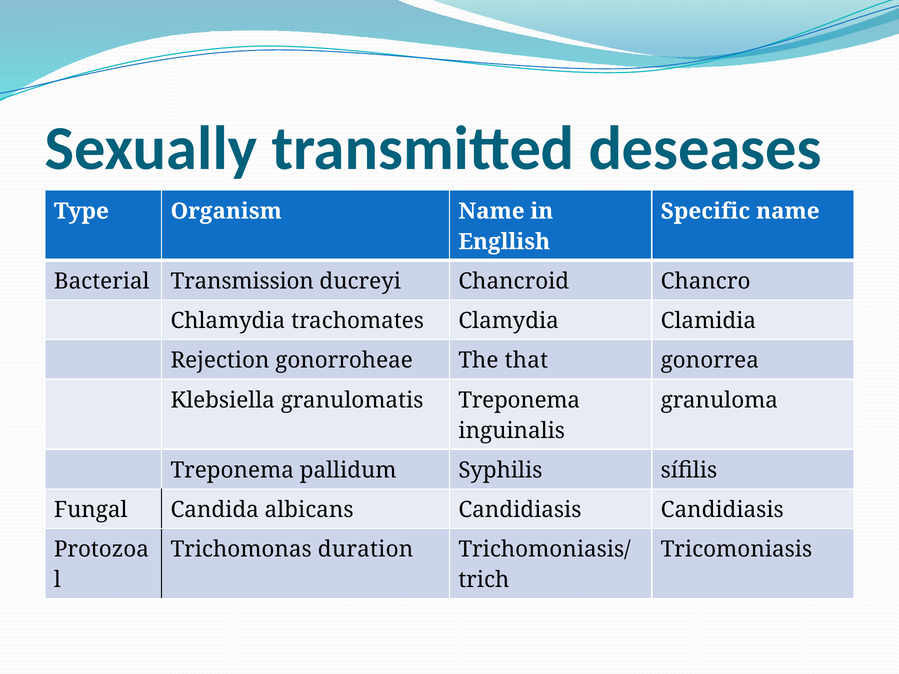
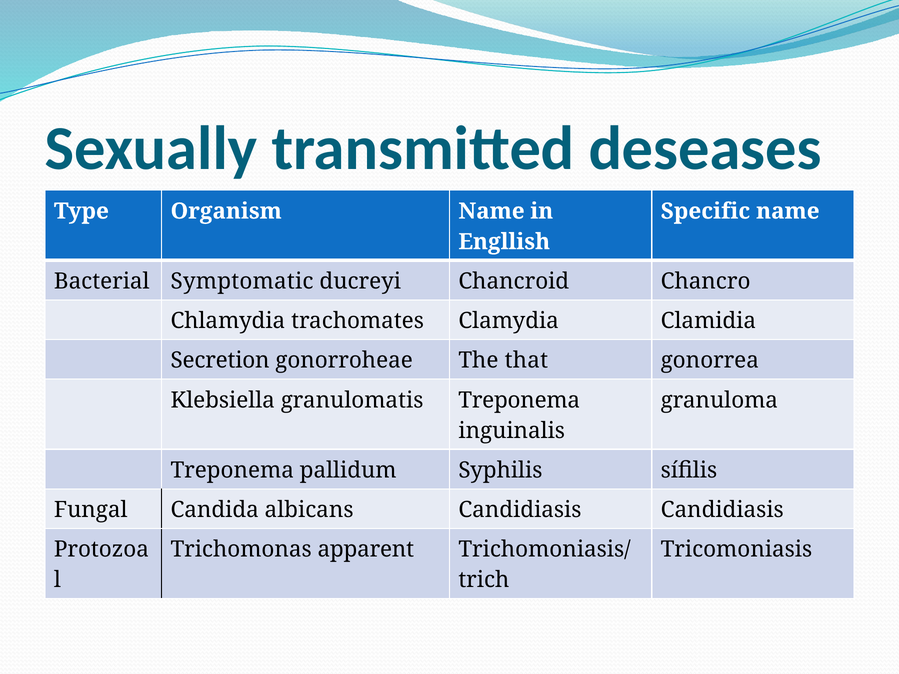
Transmission: Transmission -> Symptomatic (242, 281)
Rejection: Rejection -> Secretion (220, 361)
duration: duration -> apparent (366, 550)
